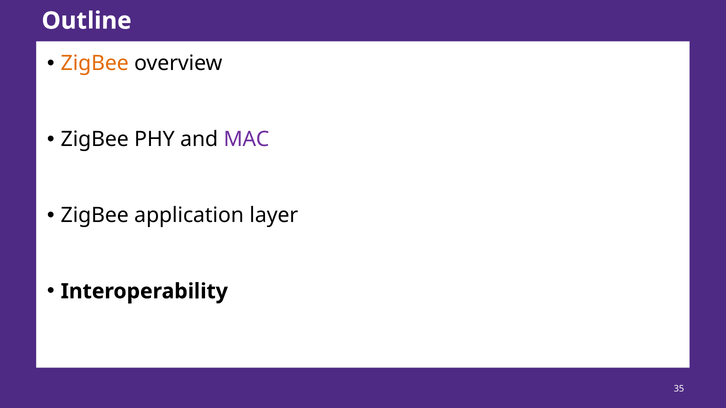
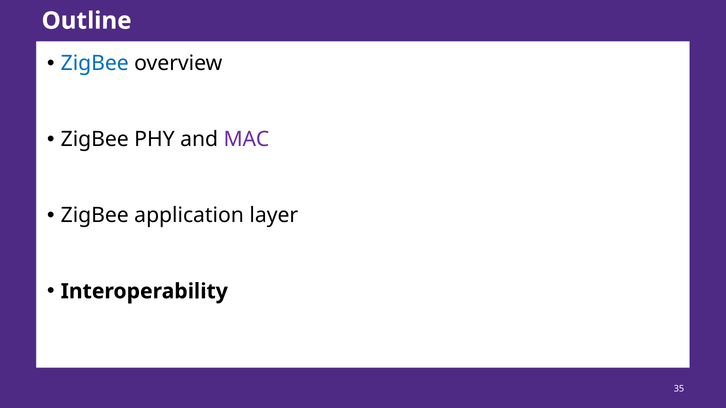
ZigBee colour: orange -> blue (95, 64)
